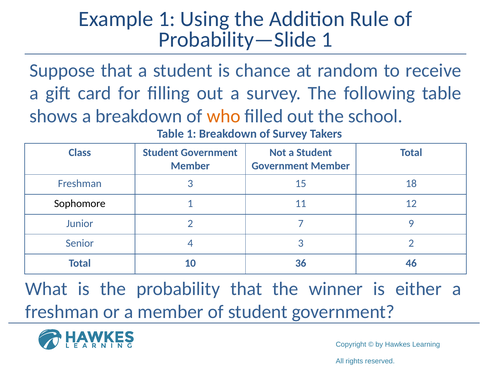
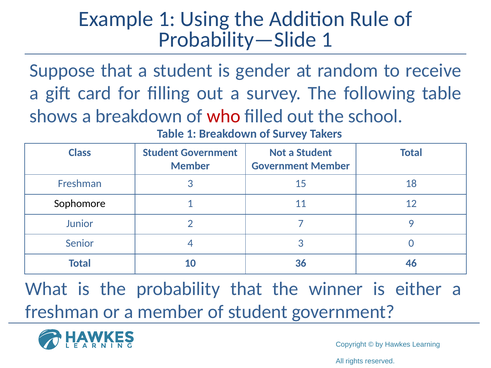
chance: chance -> gender (263, 70)
who colour: orange -> red (224, 116)
3 2: 2 -> 0 (411, 244)
